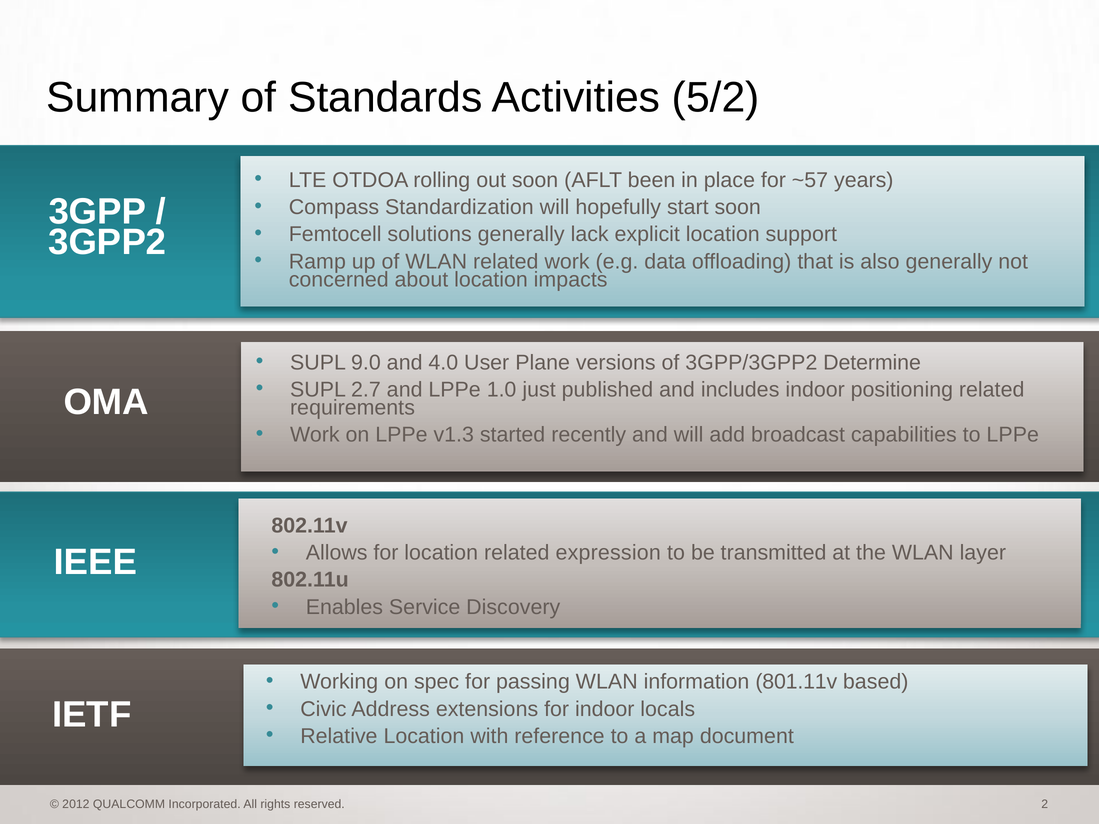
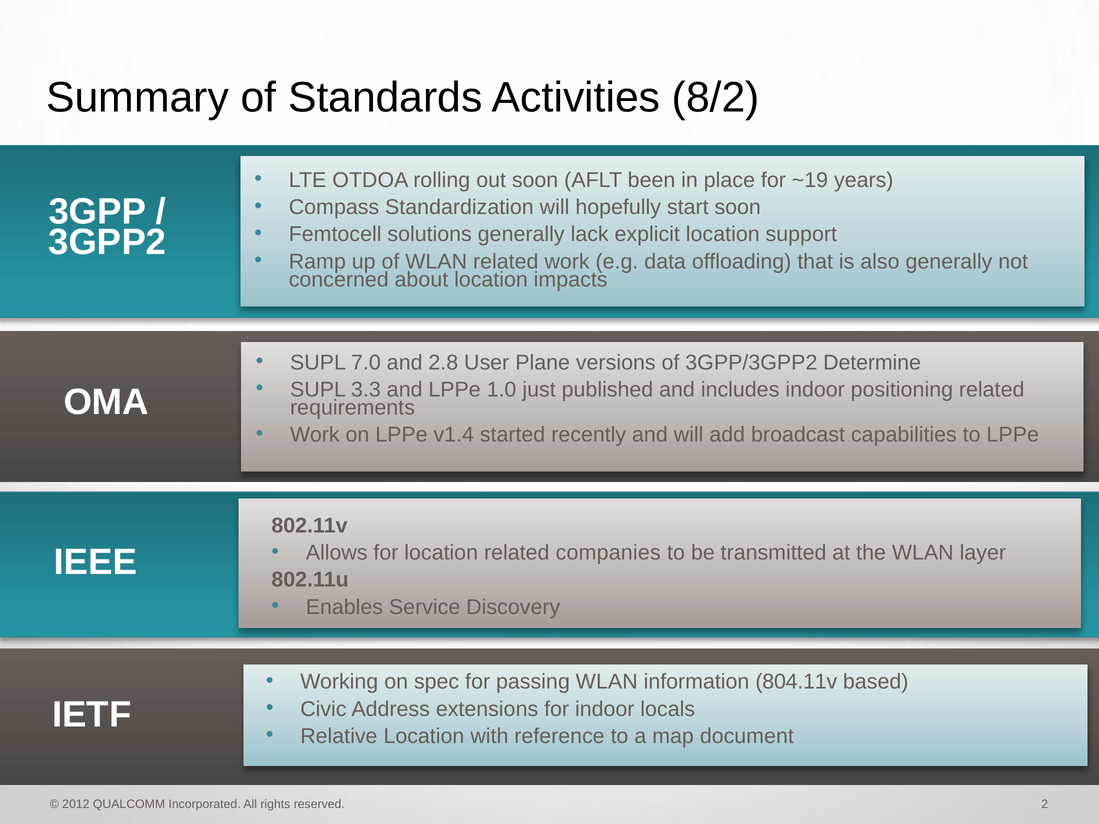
5/2: 5/2 -> 8/2 (716, 98)
~57: ~57 -> ~19 (810, 180)
9.0: 9.0 -> 7.0 (366, 363)
4.0: 4.0 -> 2.8 (443, 363)
2.7: 2.7 -> 3.3 (366, 390)
v1.3: v1.3 -> v1.4 (454, 435)
expression: expression -> companies (608, 553)
801.11v: 801.11v -> 804.11v (796, 682)
